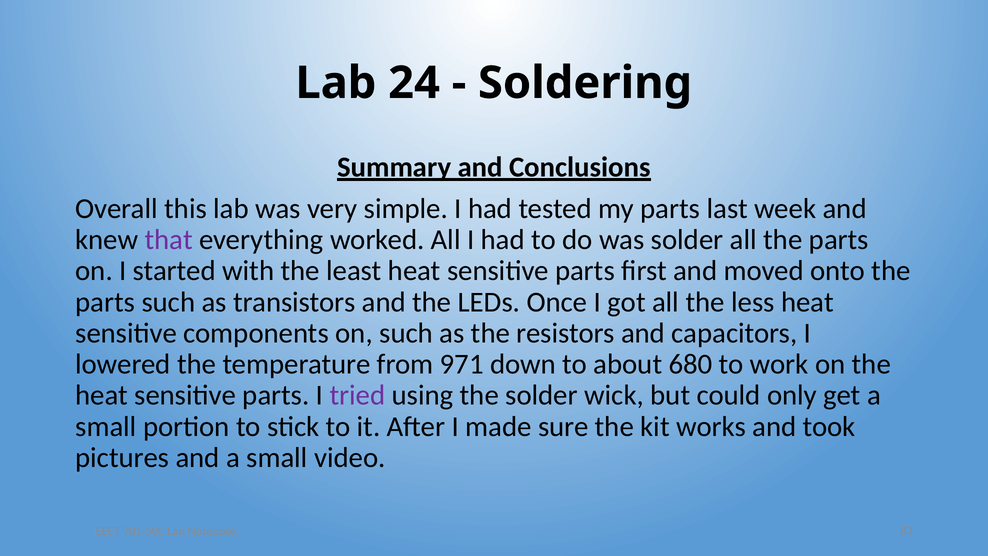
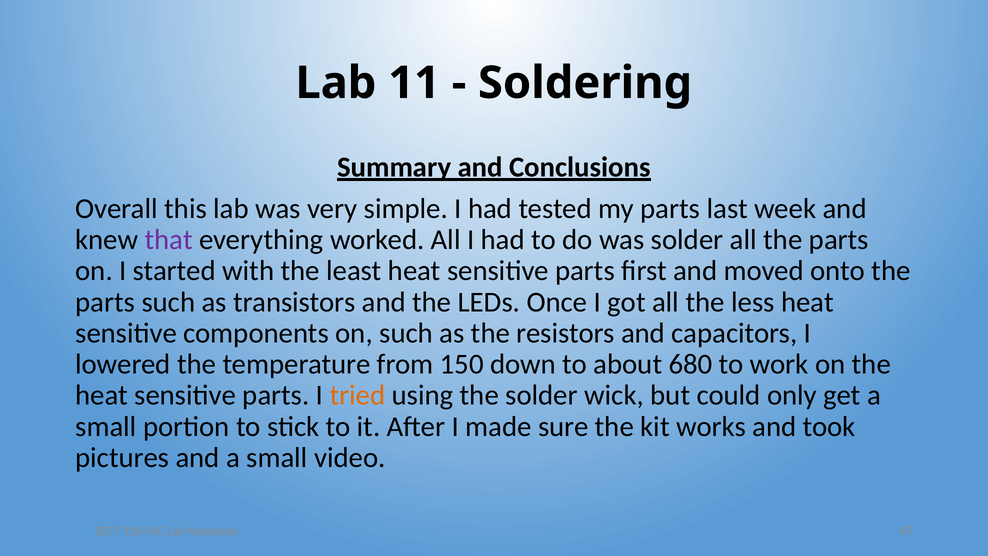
24: 24 -> 11 (414, 83)
971: 971 -> 150 (462, 364)
tried colour: purple -> orange (357, 395)
701-50C: 701-50C -> 928-50C (144, 531)
